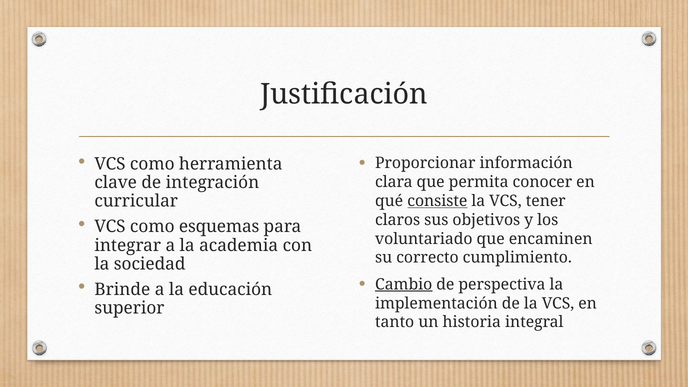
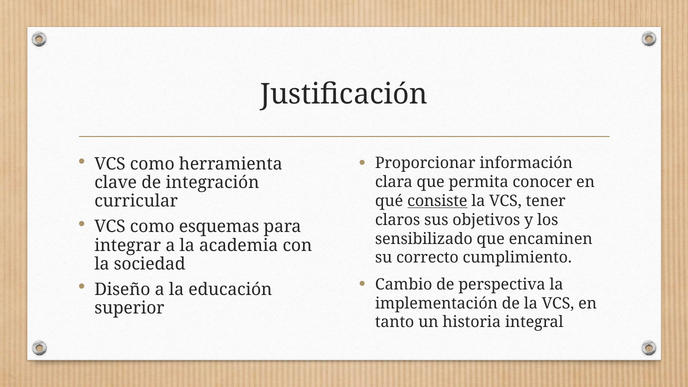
voluntariado: voluntariado -> sensibilizado (424, 239)
Cambio underline: present -> none (404, 284)
Brinde: Brinde -> Diseño (122, 289)
